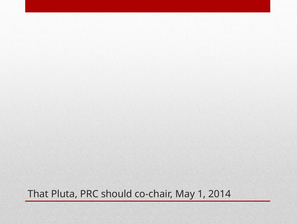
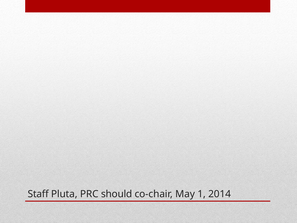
That: That -> Staff (38, 194)
